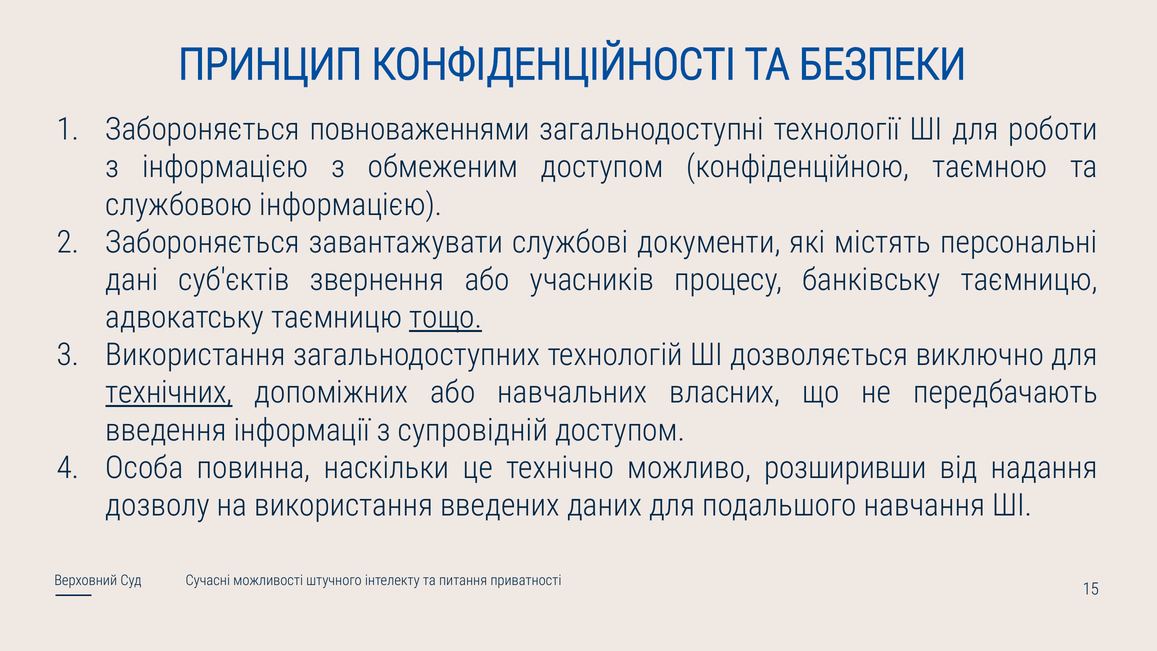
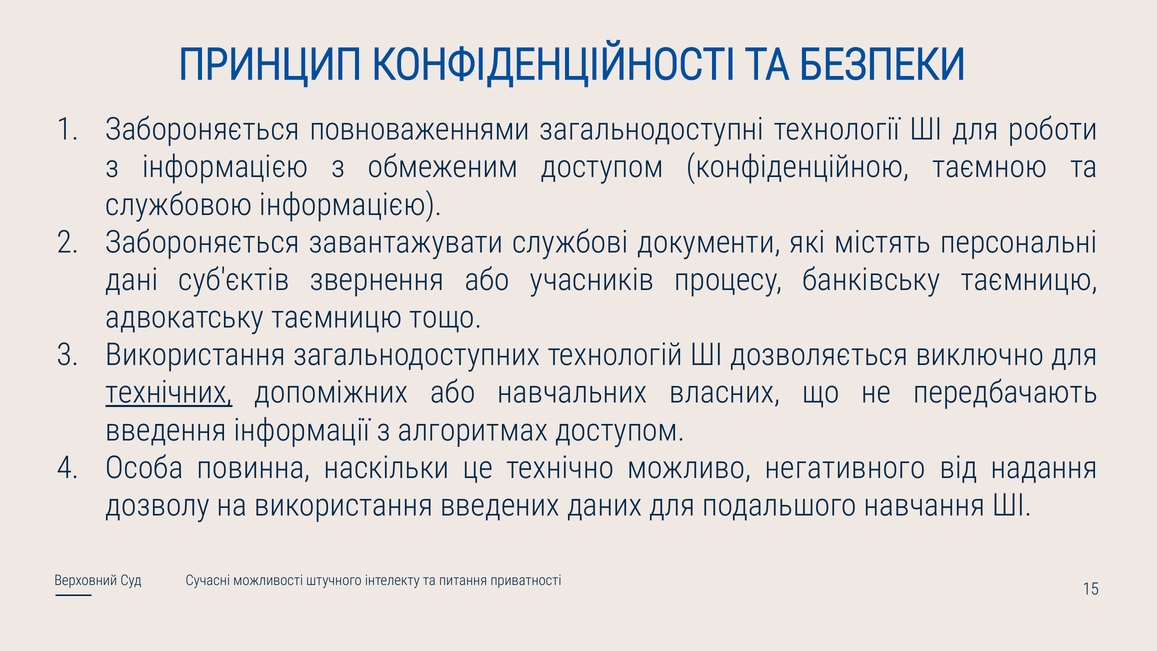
тощо underline: present -> none (446, 317)
супровідній: супровідній -> алгоритмах (473, 430)
розширивши: розширивши -> негативного (845, 468)
